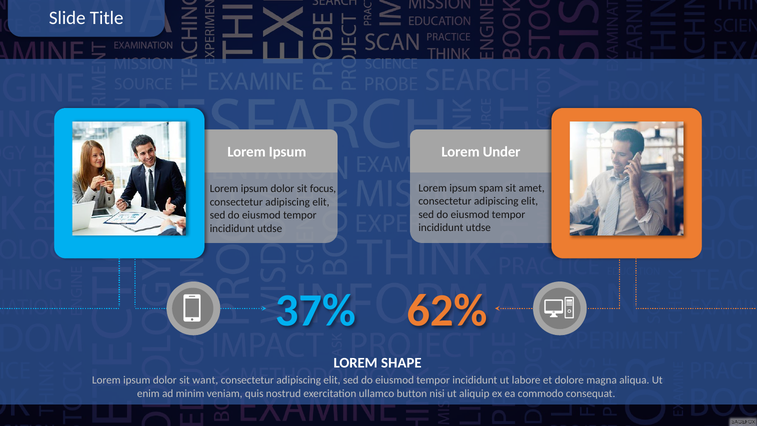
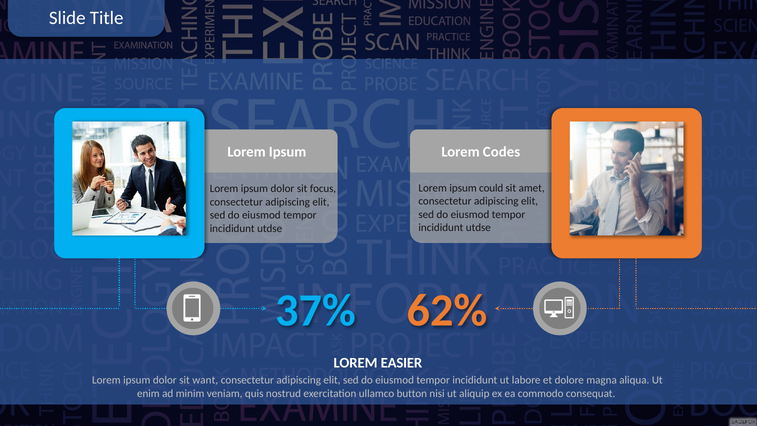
Under: Under -> Codes (502, 152)
spam: spam -> could (491, 188)
SHAPE: SHAPE -> EASIER (401, 363)
